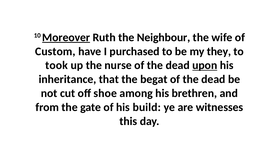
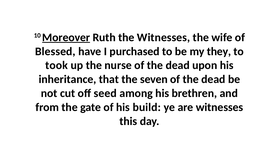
the Neighbour: Neighbour -> Witnesses (164, 37)
Custom: Custom -> Blessed (55, 51)
upon underline: present -> none (205, 65)
begat: begat -> seven (154, 79)
shoe: shoe -> seed (105, 93)
